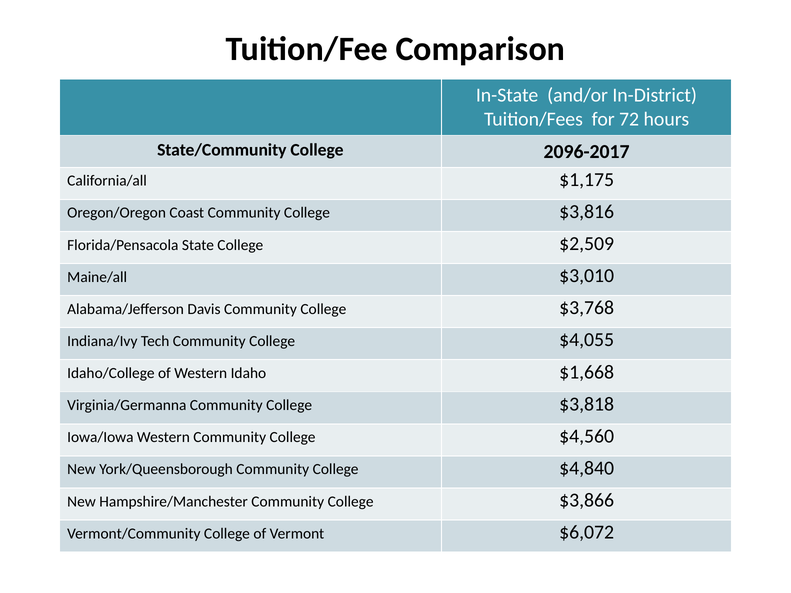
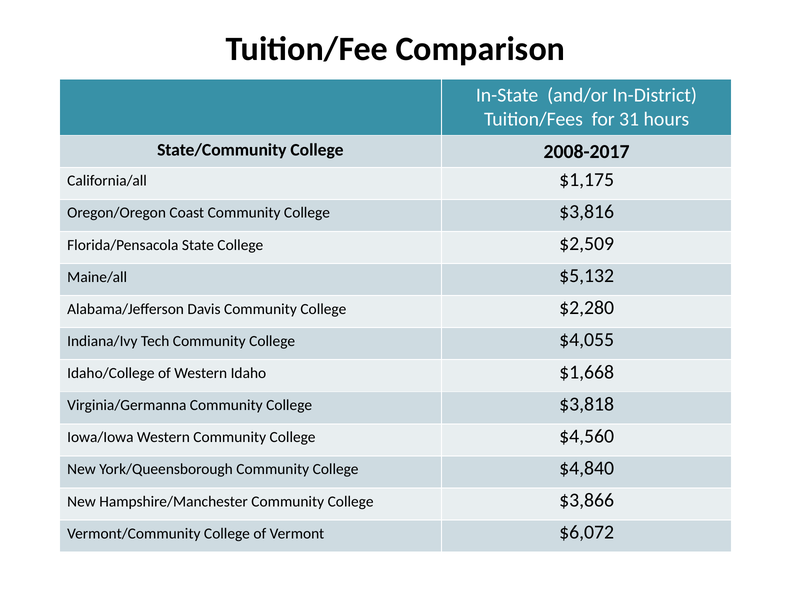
72: 72 -> 31 (629, 120)
2096-2017: 2096-2017 -> 2008-2017 (587, 152)
$3,010: $3,010 -> $5,132 (587, 276)
$3,768: $3,768 -> $2,280 (587, 308)
